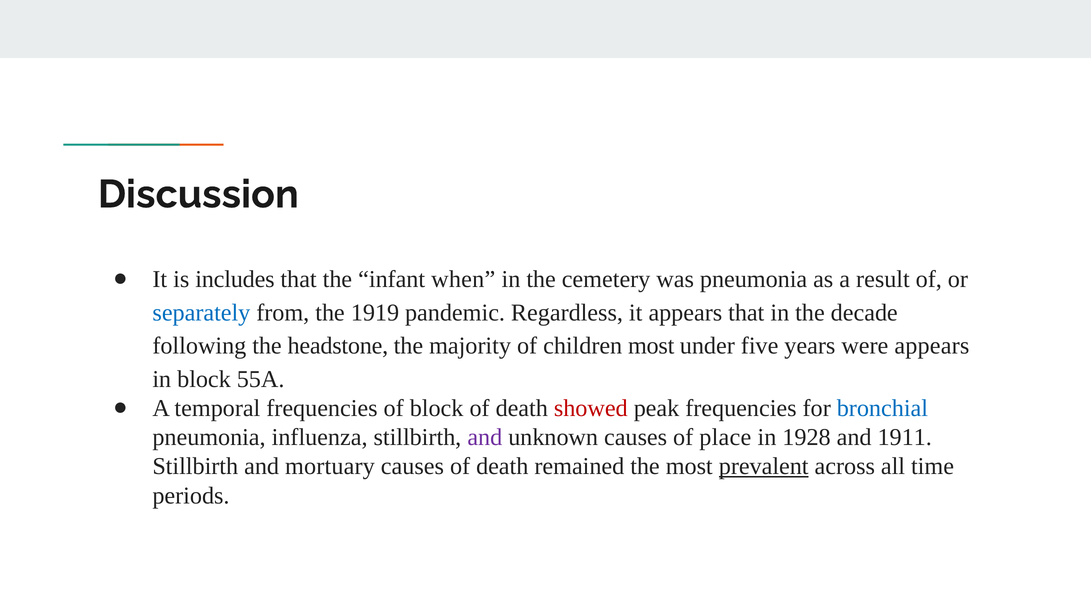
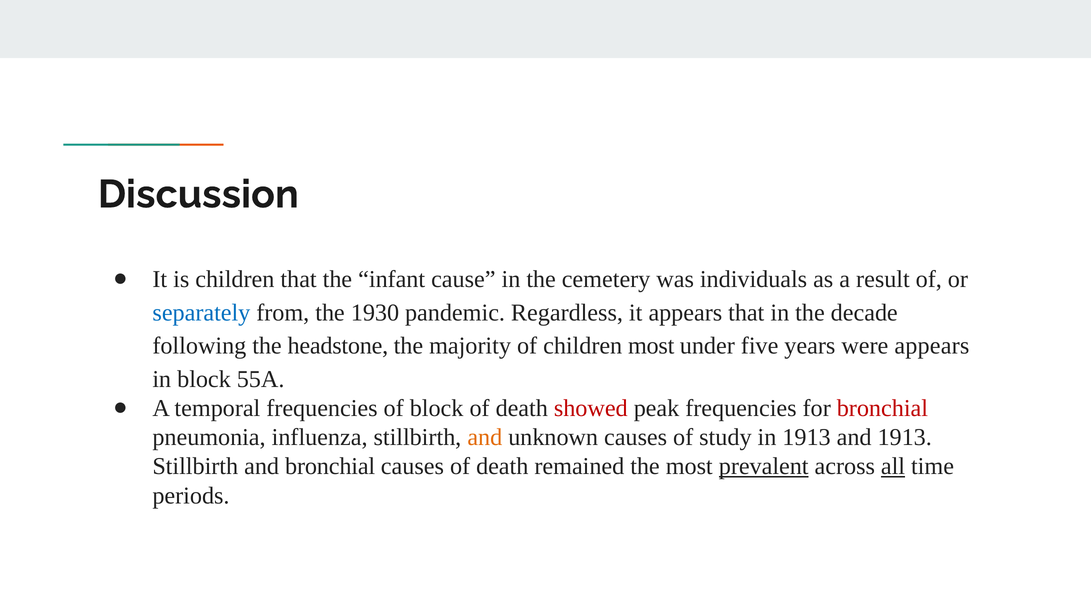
is includes: includes -> children (235, 280)
when: when -> cause (463, 280)
was pneumonia: pneumonia -> individuals (754, 280)
1919: 1919 -> 1930 (375, 313)
bronchial colour: blue -> red (882, 409)
and colour: purple -> orange (485, 438)
place: place -> study (725, 438)
in 1928: 1928 -> 1913 (807, 438)
and 1911: 1911 -> 1913 (905, 438)
and mortuary: mortuary -> bronchial (330, 467)
all underline: none -> present (893, 467)
